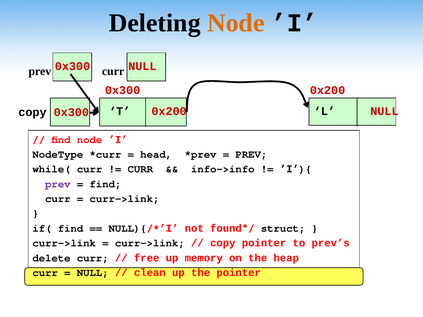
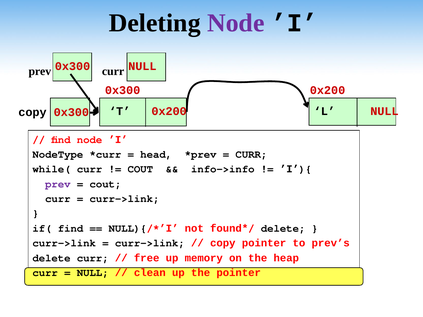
Node colour: orange -> purple (236, 23)
PREV: PREV -> CURR (251, 154)
CURR: CURR -> COUT (140, 169)
find: find -> cout (105, 184)
struct: struct -> delete (283, 228)
